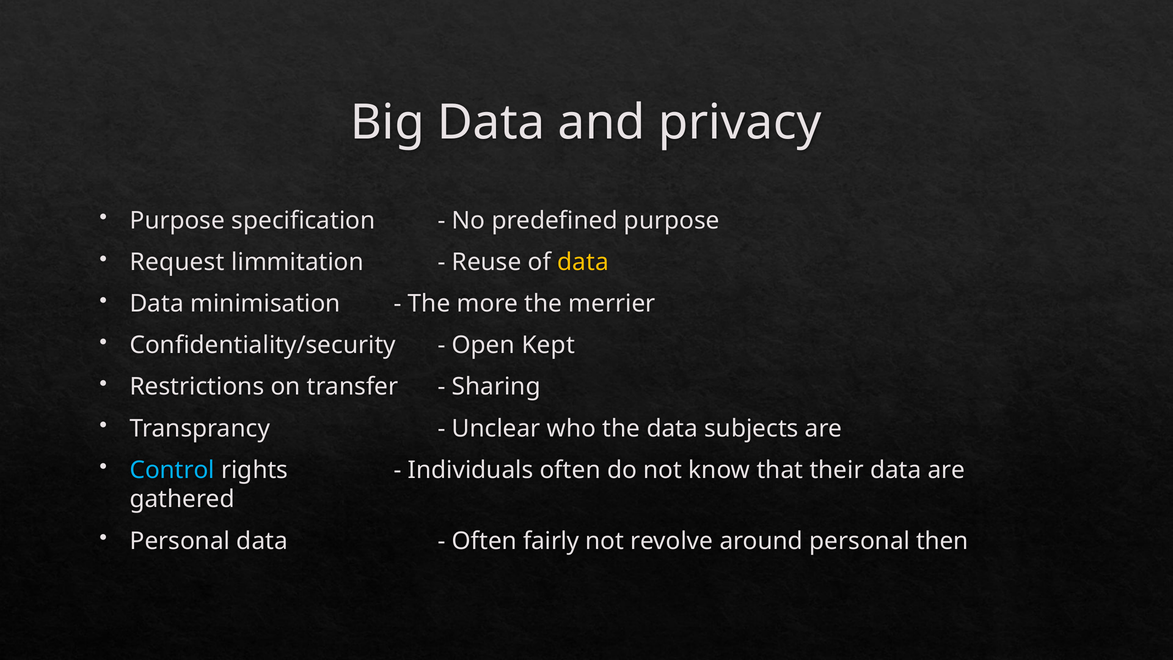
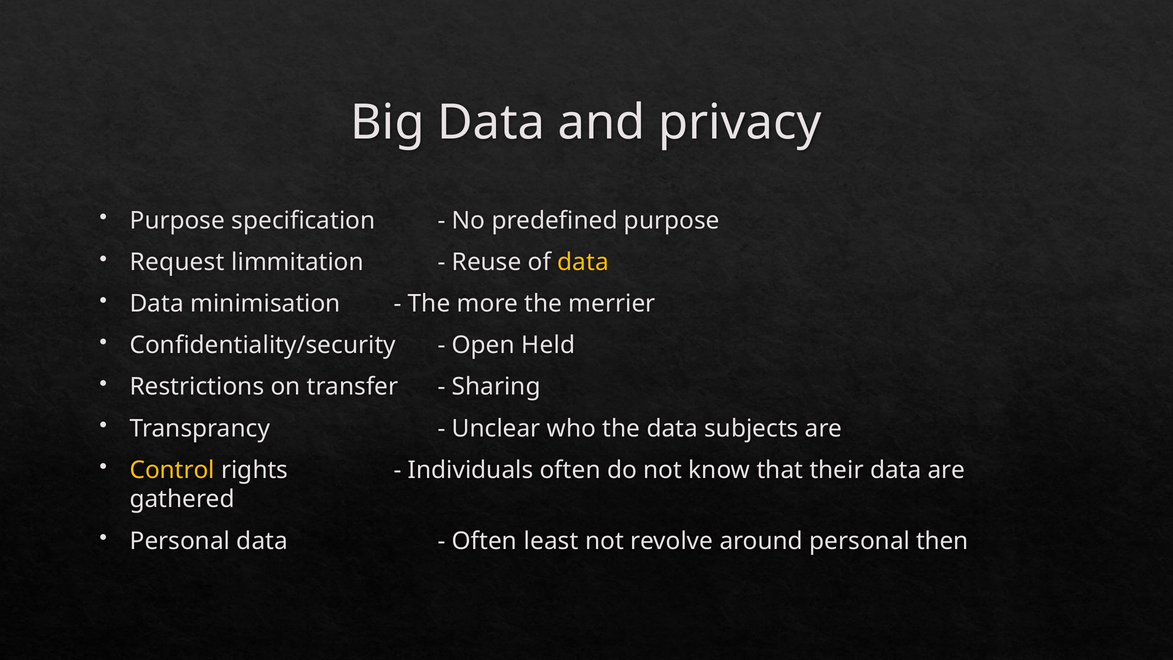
Kept: Kept -> Held (548, 345)
Control colour: light blue -> yellow (172, 470)
fairly: fairly -> least (551, 541)
